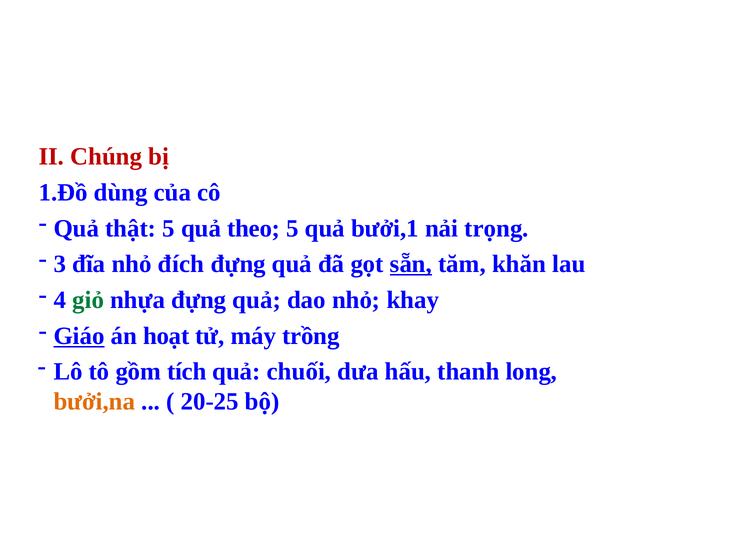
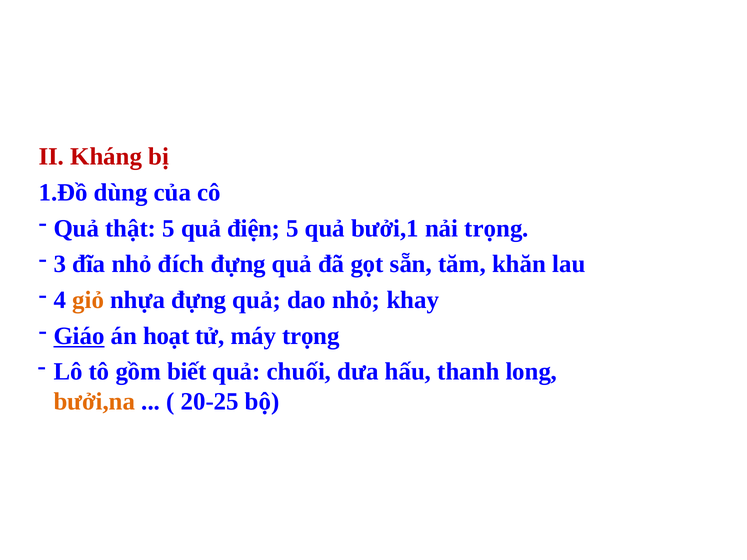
Chúng: Chúng -> Kháng (106, 157)
theo: theo -> điện (254, 228)
sẵn underline: present -> none (411, 264)
giỏ colour: green -> orange (88, 300)
máy trồng: trồng -> trọng (311, 336)
tích: tích -> biết (187, 372)
